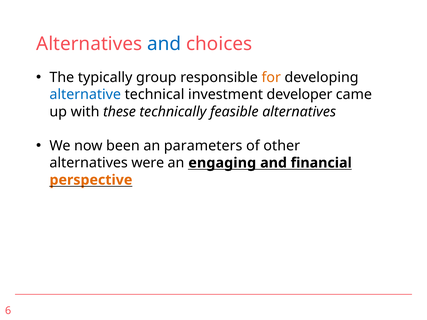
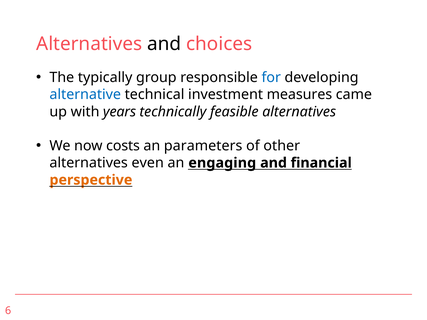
and colour: blue -> black (164, 44)
for colour: orange -> blue (271, 78)
developer: developer -> measures (299, 95)
these: these -> years (120, 112)
been: been -> costs (123, 146)
were: were -> even (148, 163)
